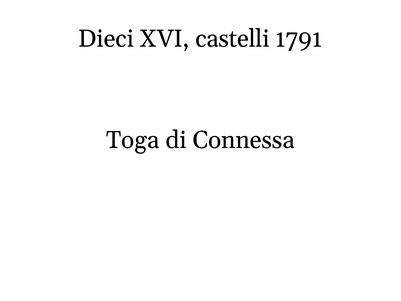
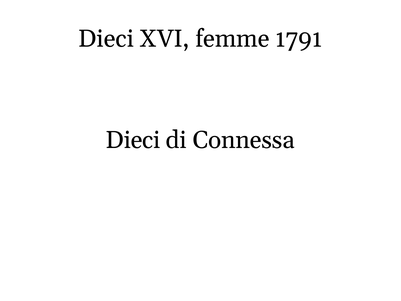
castelli: castelli -> femme (232, 39)
Toga: Toga -> Dieci (133, 140)
